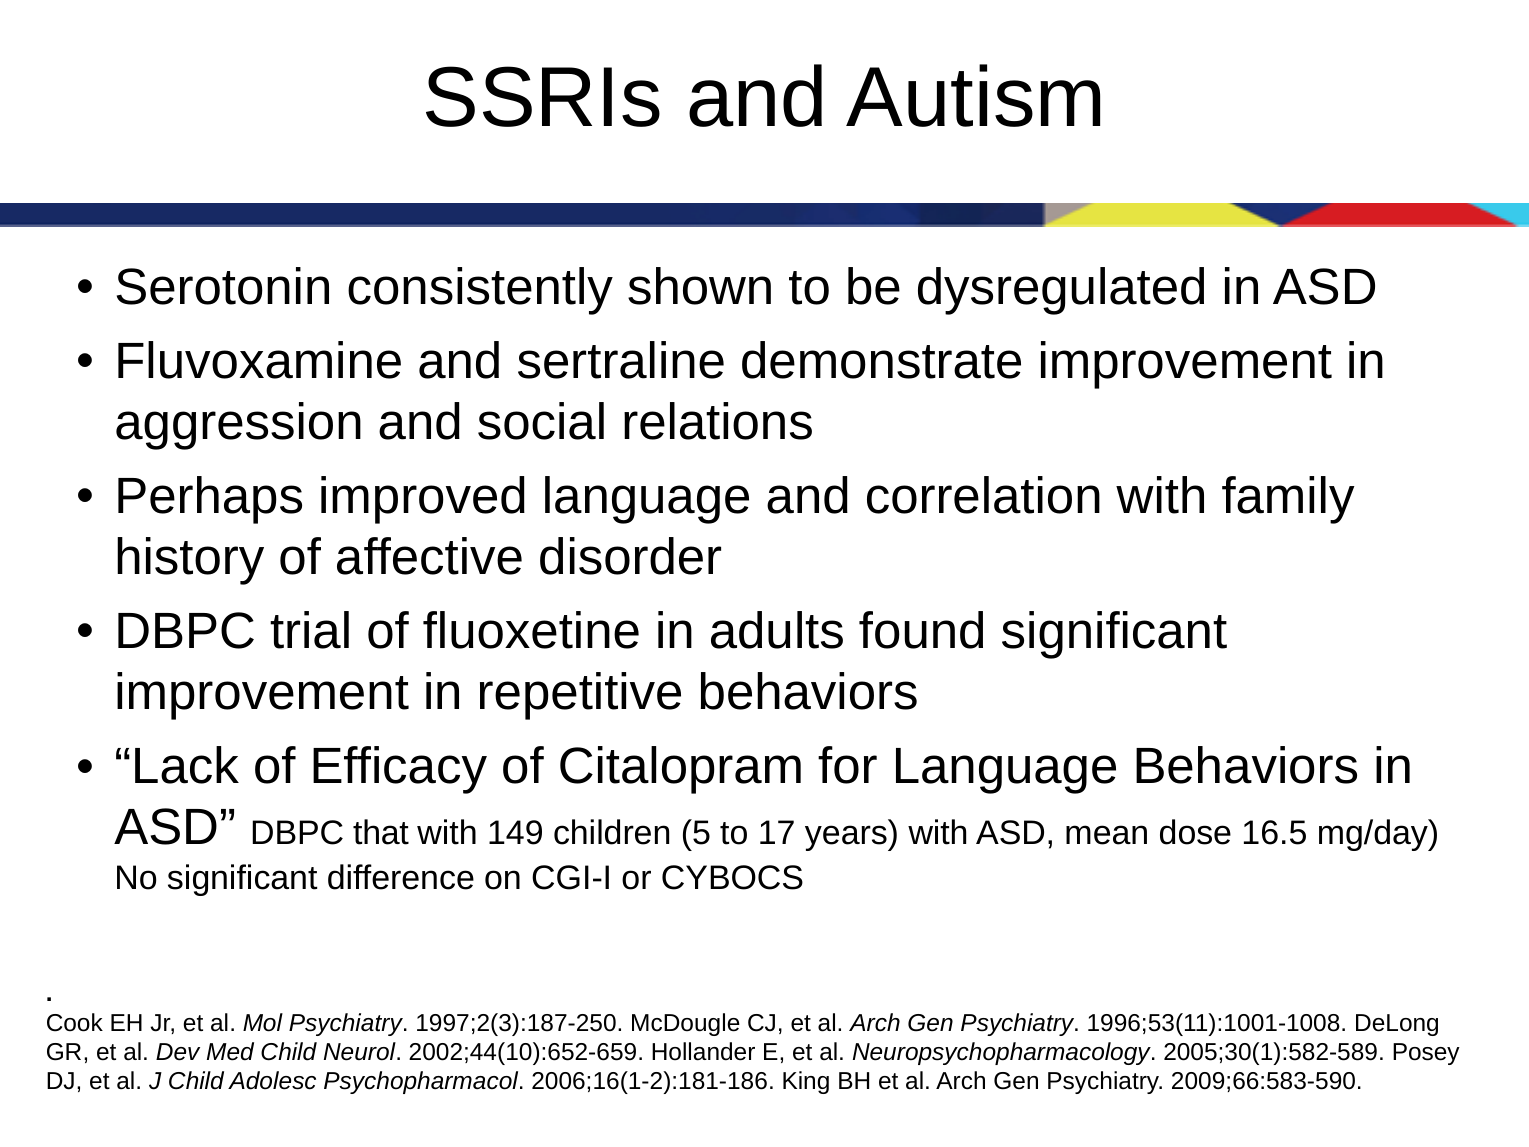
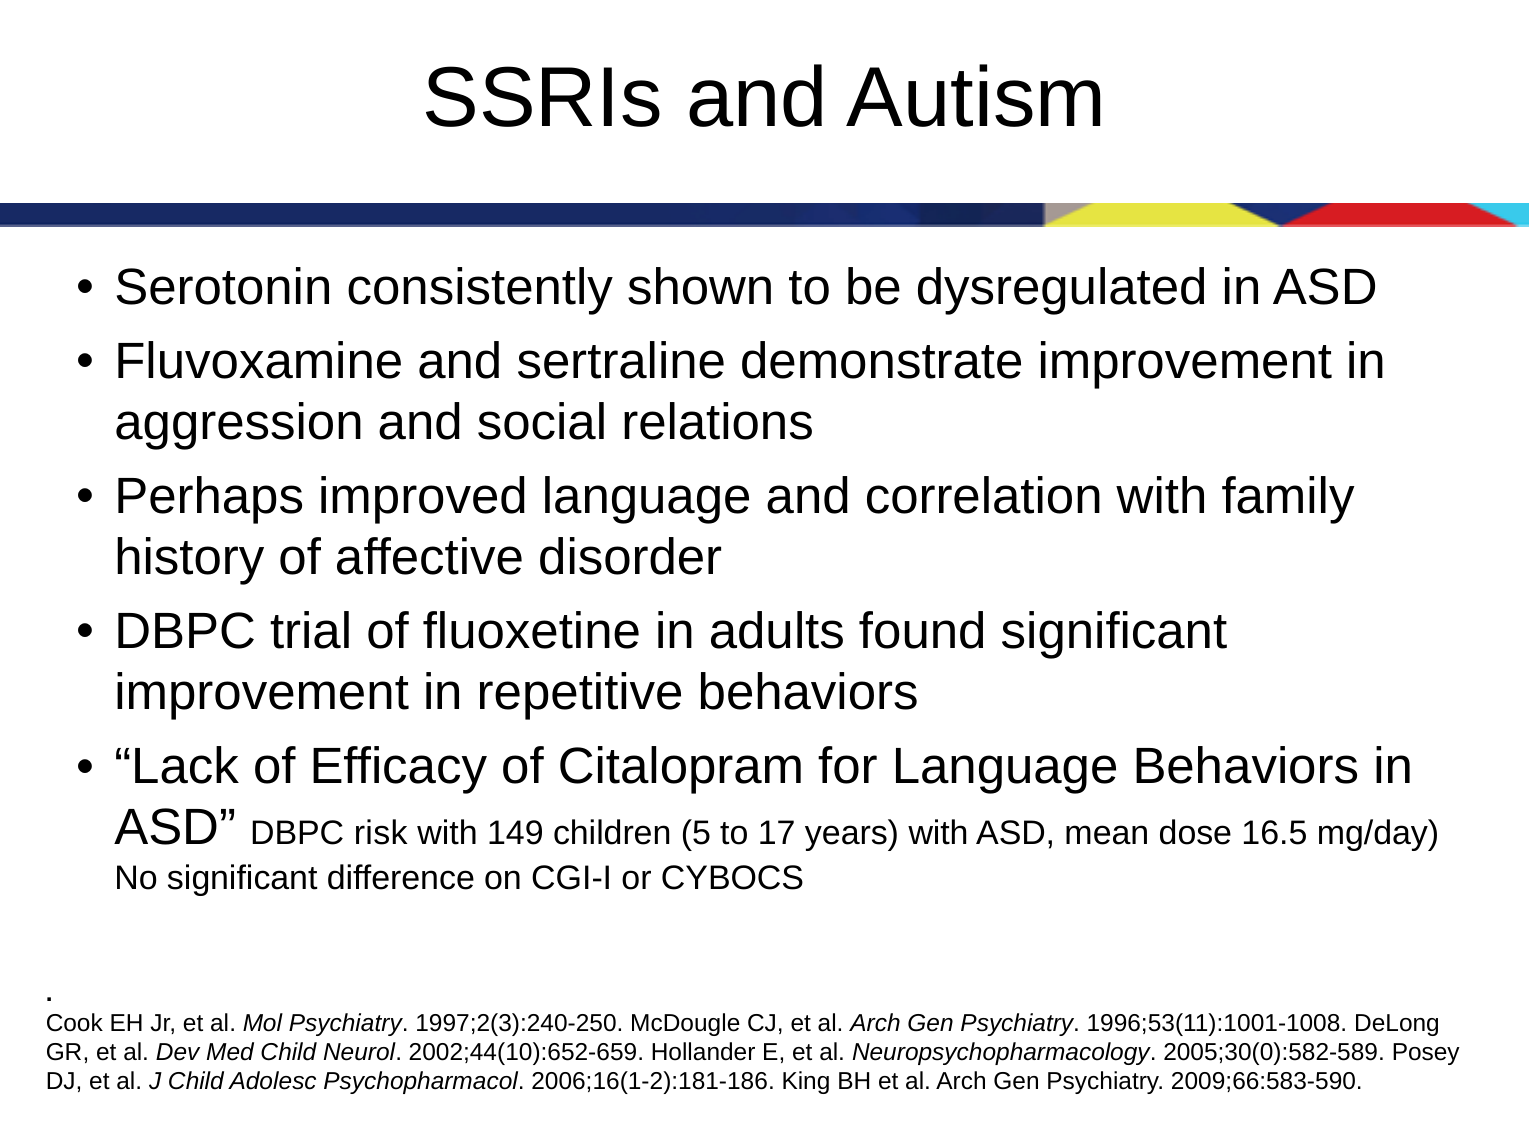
that: that -> risk (381, 834)
1997;2(3):187-250: 1997;2(3):187-250 -> 1997;2(3):240-250 (519, 1023)
2005;30(1):582-589: 2005;30(1):582-589 -> 2005;30(0):582-589 (1274, 1052)
